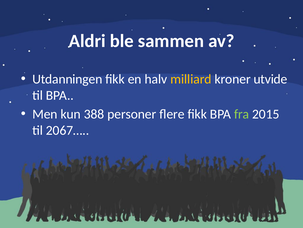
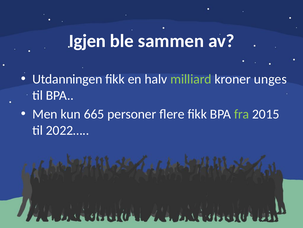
Aldri: Aldri -> Igjen (87, 41)
milliard colour: yellow -> light green (191, 79)
utvide: utvide -> unges (270, 79)
388: 388 -> 665 (94, 114)
2067…: 2067… -> 2022… (68, 130)
